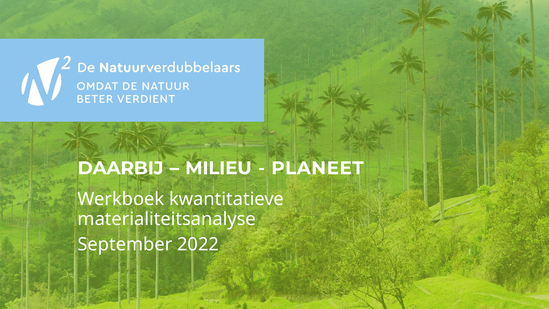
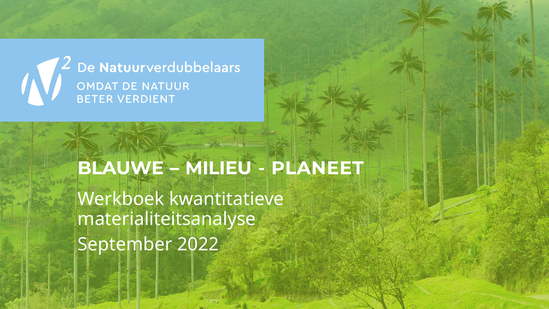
DAARBIJ: DAARBIJ -> BLAUWE (121, 168)
